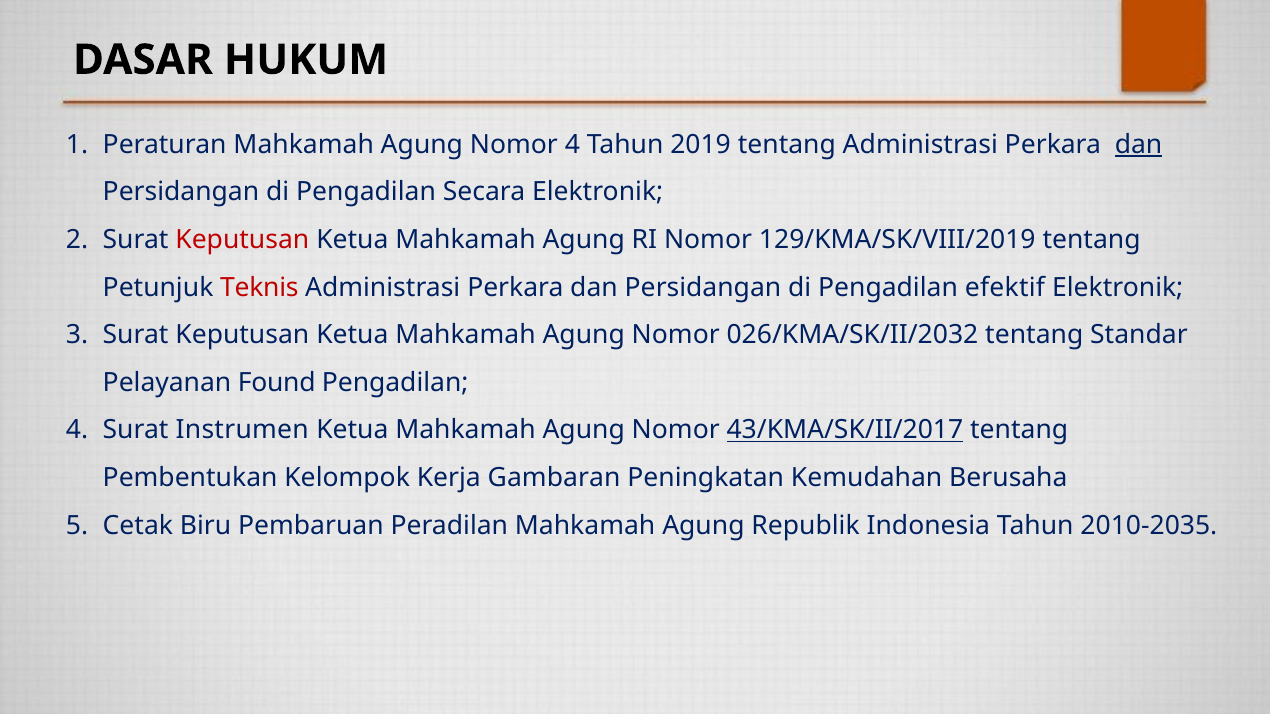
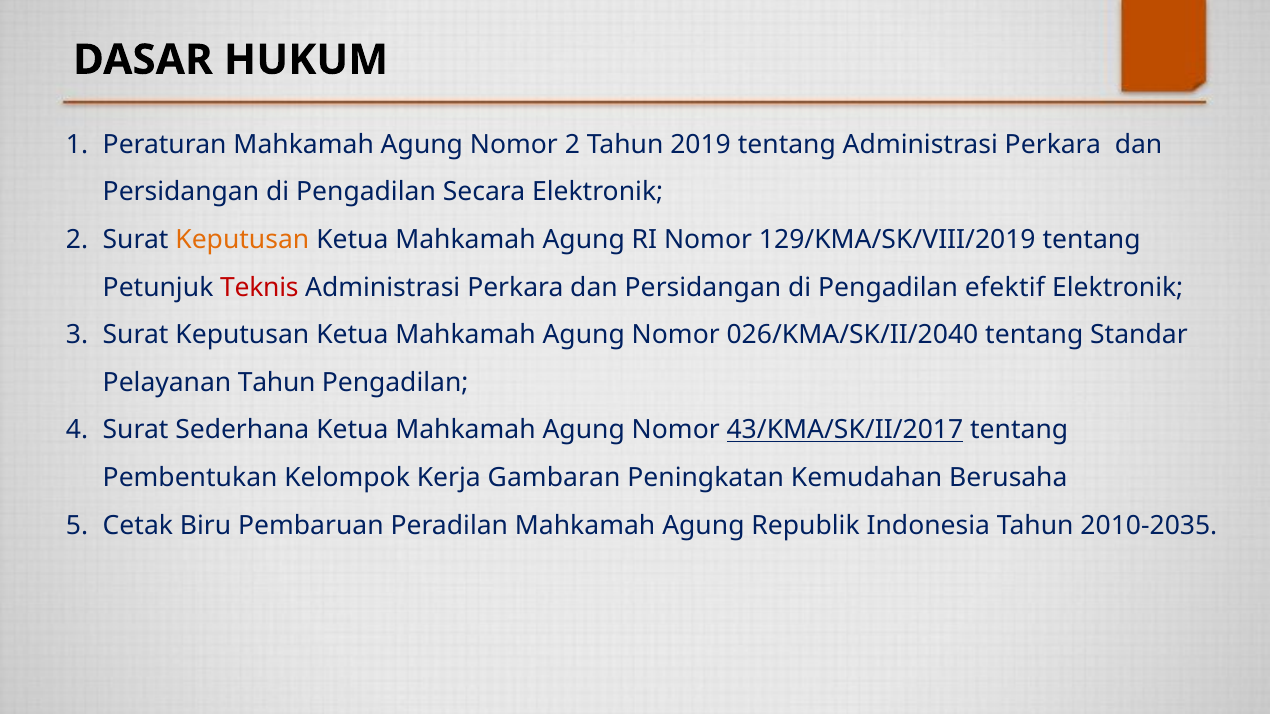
Nomor 4: 4 -> 2 (572, 145)
dan underline: present -> none (1139, 145)
Keputusan colour: red -> orange (242, 240)
026/KMA/SK/II/2032: 026/KMA/SK/II/2032 -> 026/KMA/SK/II/2040 (852, 335)
Pelayanan Found: Found -> Tahun (277, 383)
Instrumen: Instrumen -> Sederhana (242, 430)
